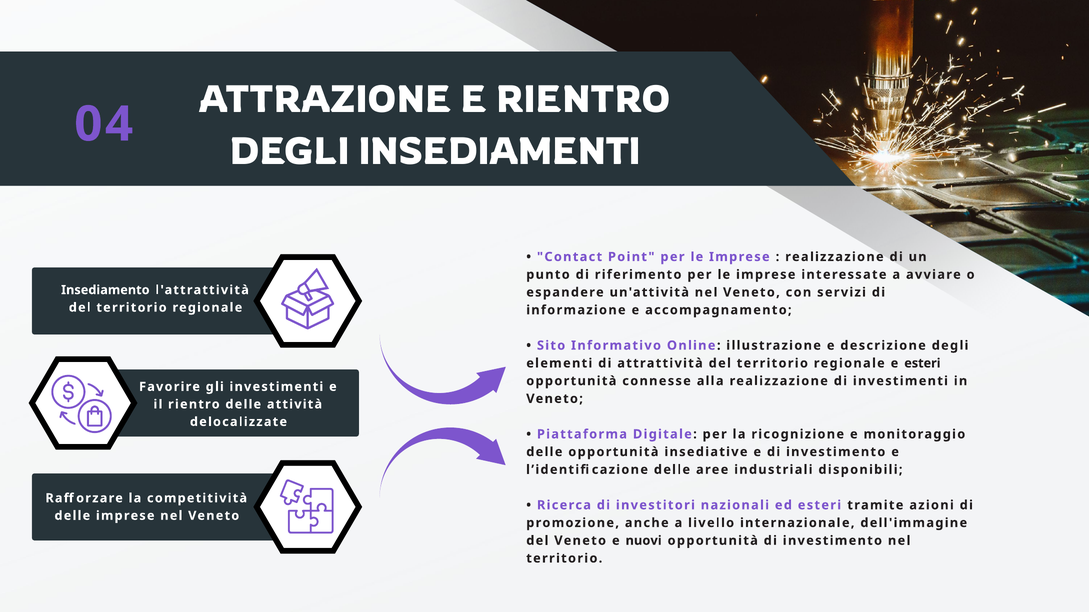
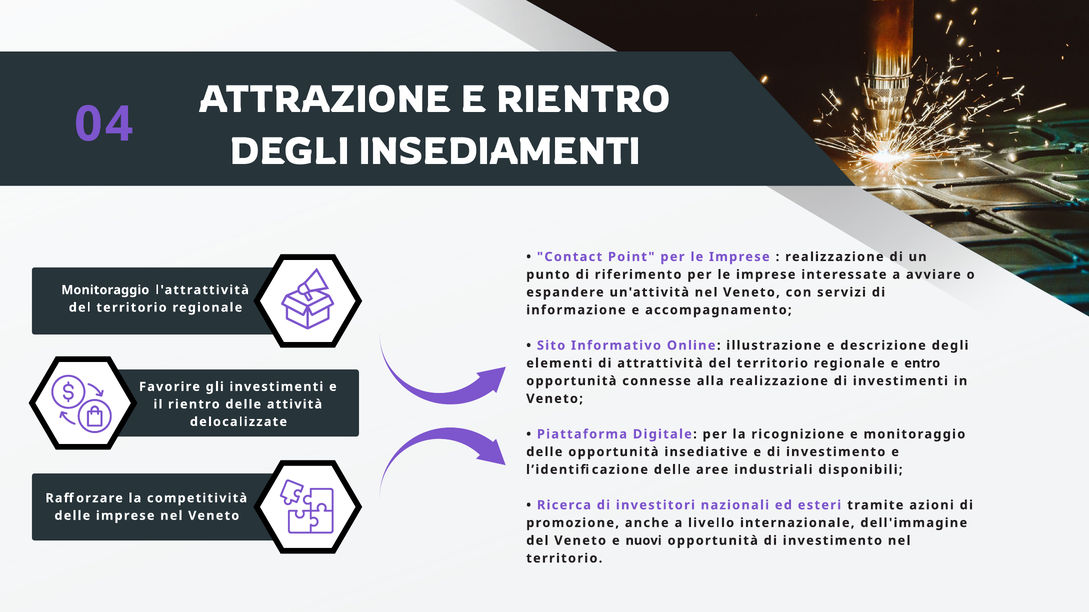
Insediamento: Insediamento -> Monitoraggio (105, 290)
e esteri: esteri -> entro (922, 364)
